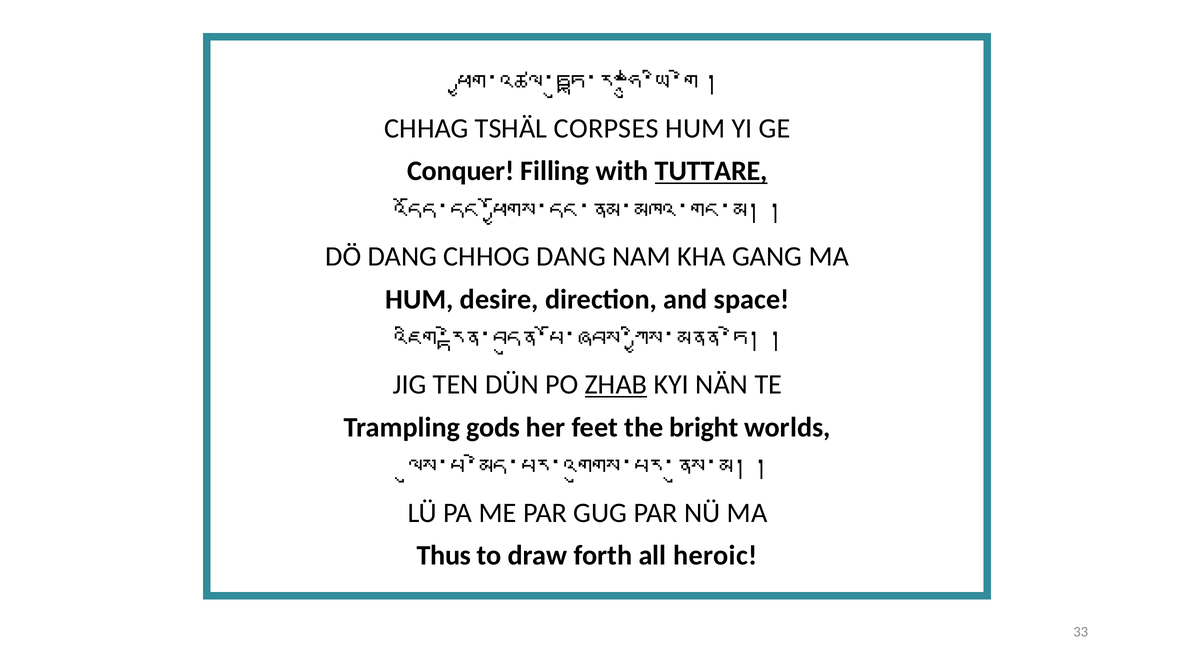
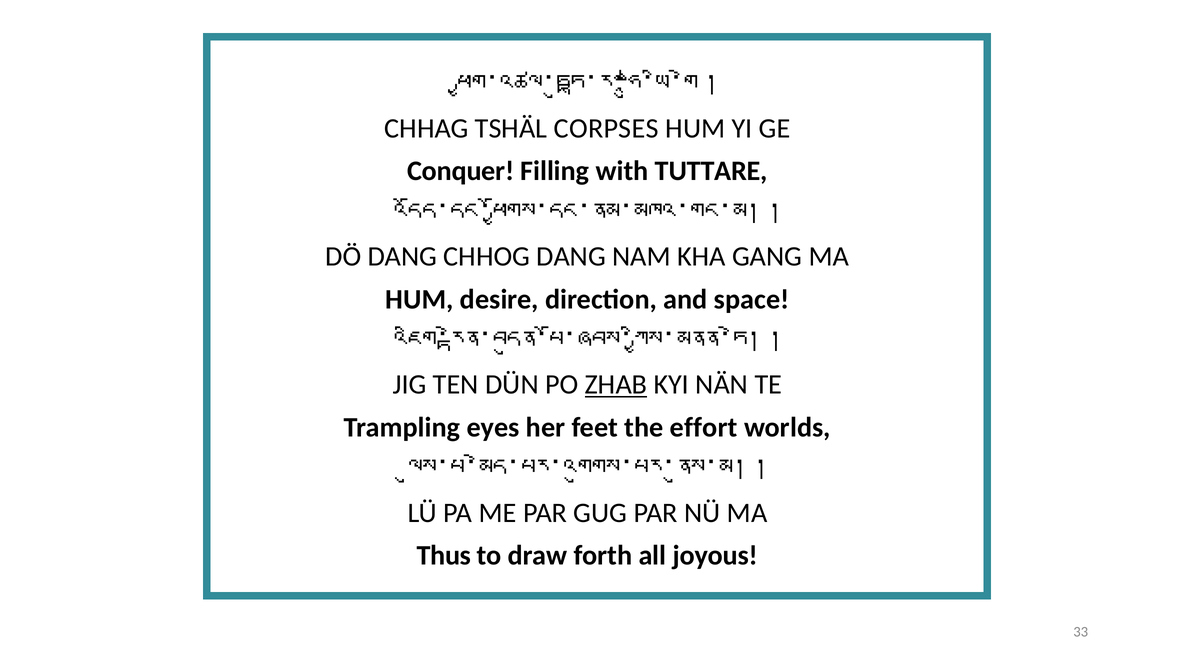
TUTTARE underline: present -> none (711, 171)
gods: gods -> eyes (493, 428)
bright: bright -> effort (704, 428)
heroic: heroic -> joyous (715, 556)
